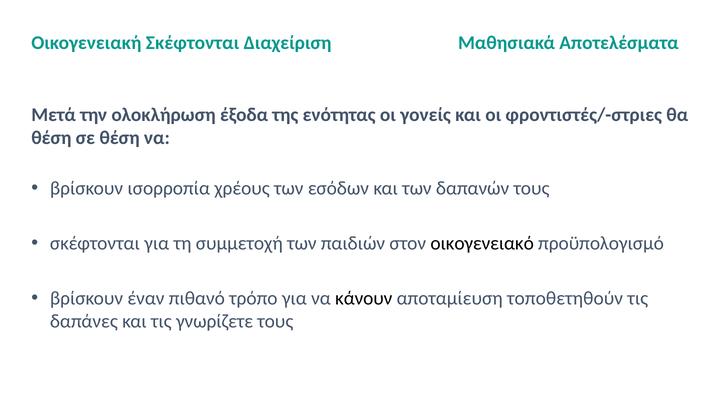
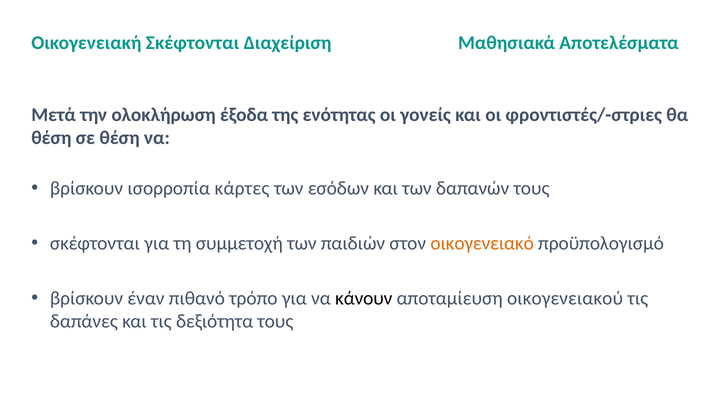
χρέους: χρέους -> κάρτες (242, 188)
οικογενειακό colour: black -> orange (482, 243)
τοποθετηθούν: τοποθετηθούν -> οικογενειακού (565, 298)
γνωρίζετε: γνωρίζετε -> δεξιότητα (215, 321)
